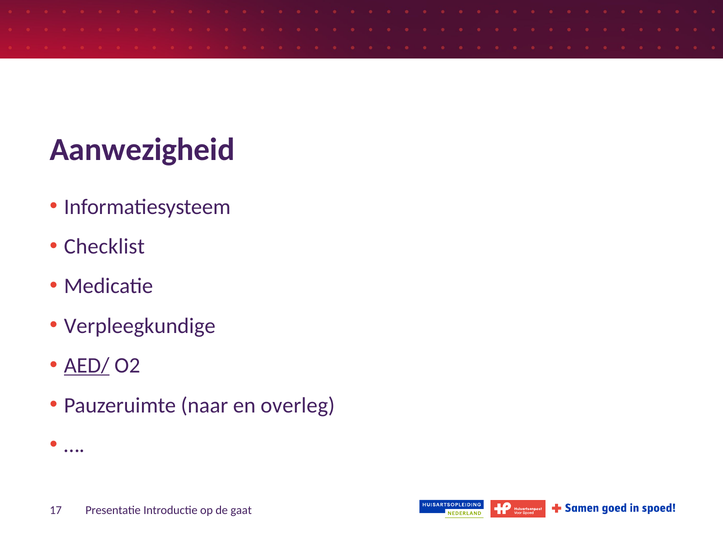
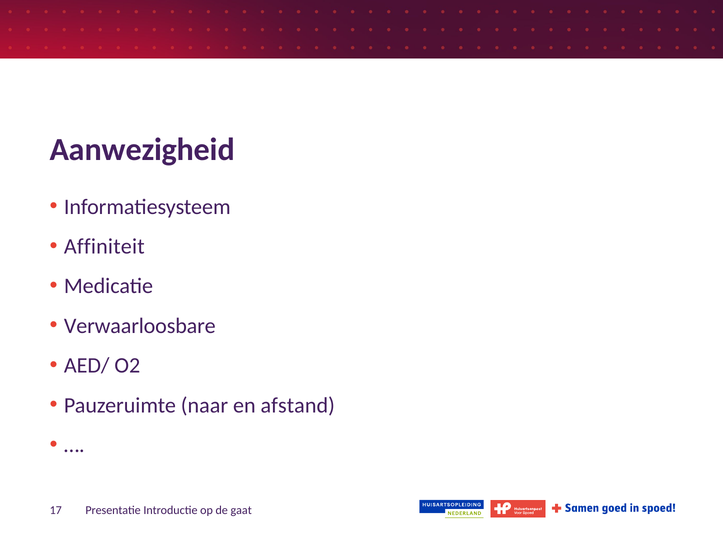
Checklist: Checklist -> Affiniteit (104, 247)
Verpleegkundige: Verpleegkundige -> Verwaarloosbare (140, 326)
AED/ underline: present -> none (87, 366)
overleg: overleg -> afstand (298, 405)
